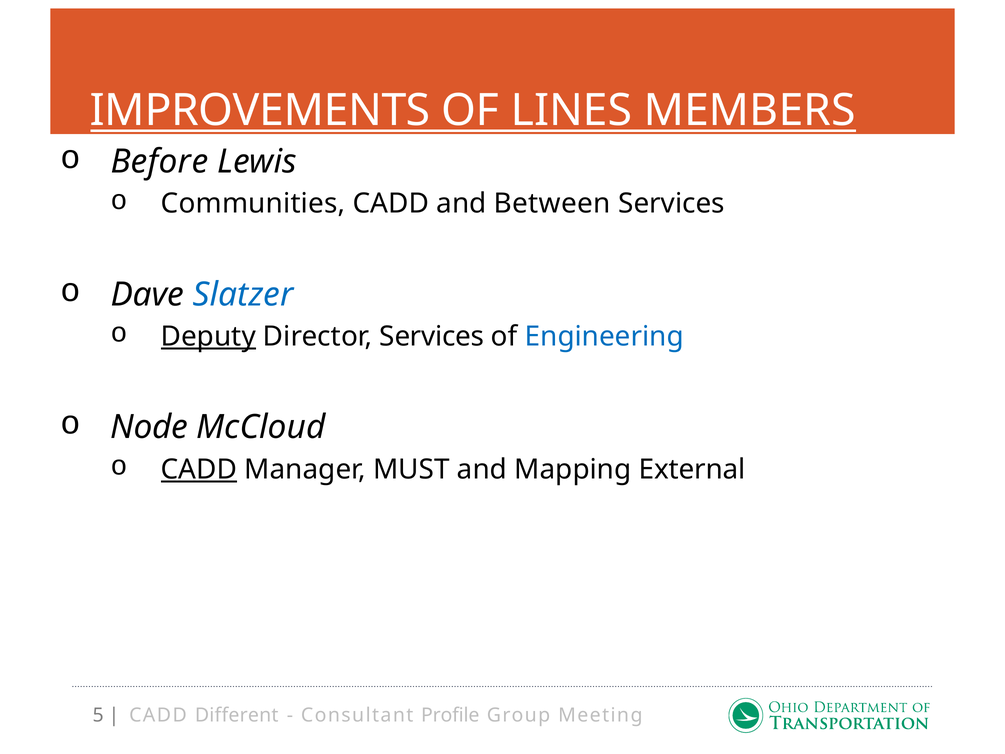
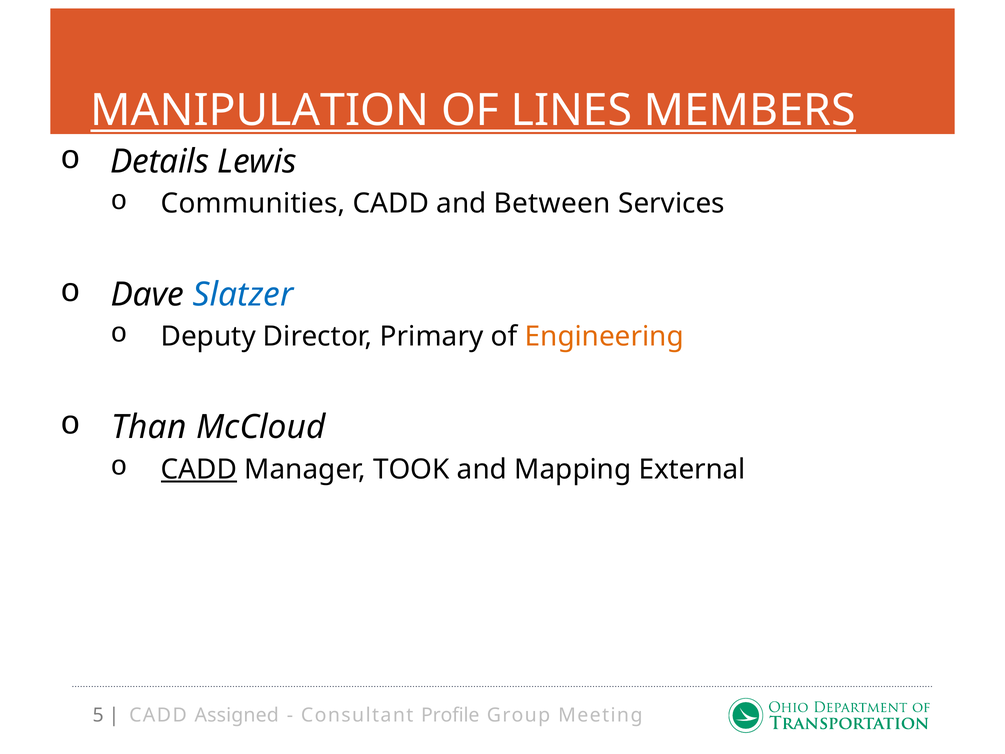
IMPROVEMENTS: IMPROVEMENTS -> MANIPULATION (260, 110)
Before: Before -> Details (160, 161)
Deputy underline: present -> none (208, 336)
Director Services: Services -> Primary (432, 336)
Engineering colour: blue -> orange (604, 336)
Node: Node -> Than (149, 427)
MUST: MUST -> TOOK (411, 469)
Different: Different -> Assigned (237, 715)
